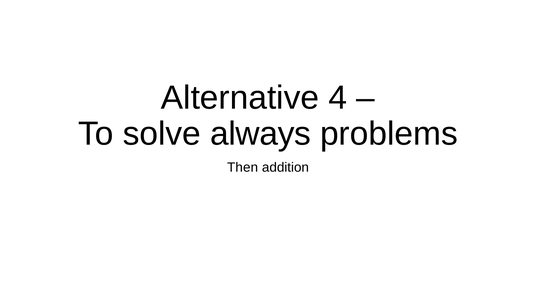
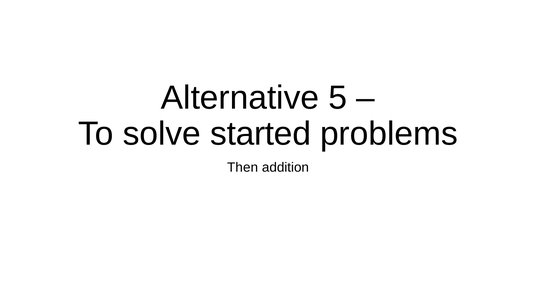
4: 4 -> 5 (338, 98)
always: always -> started (261, 134)
